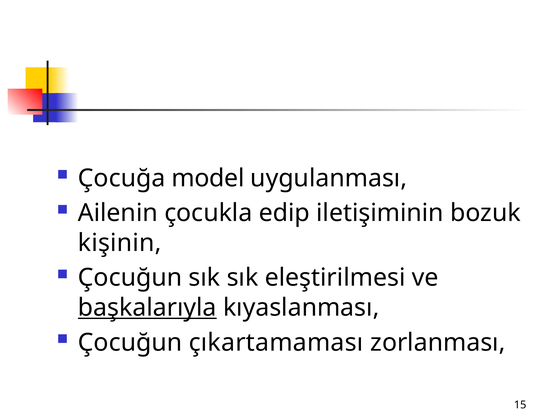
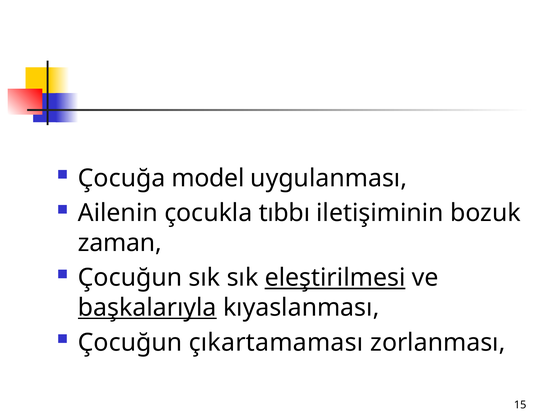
edip: edip -> tıbbı (284, 213)
kişinin: kişinin -> zaman (120, 243)
eleştirilmesi underline: none -> present (335, 278)
